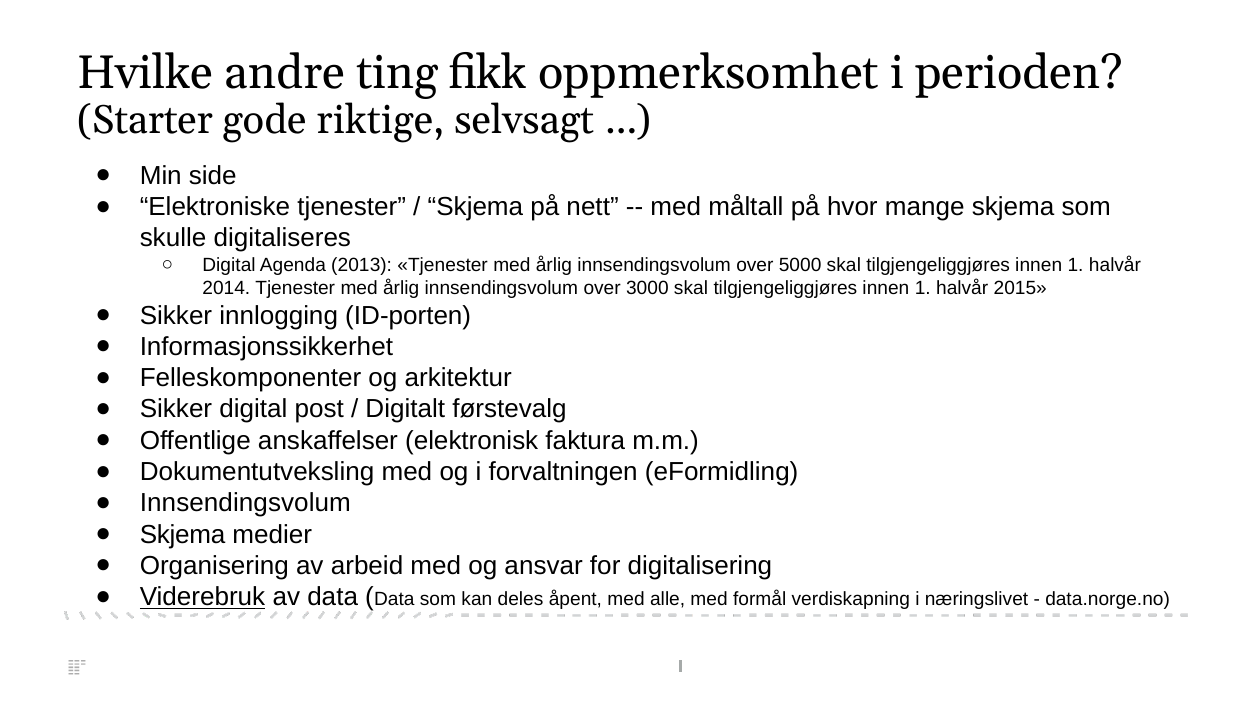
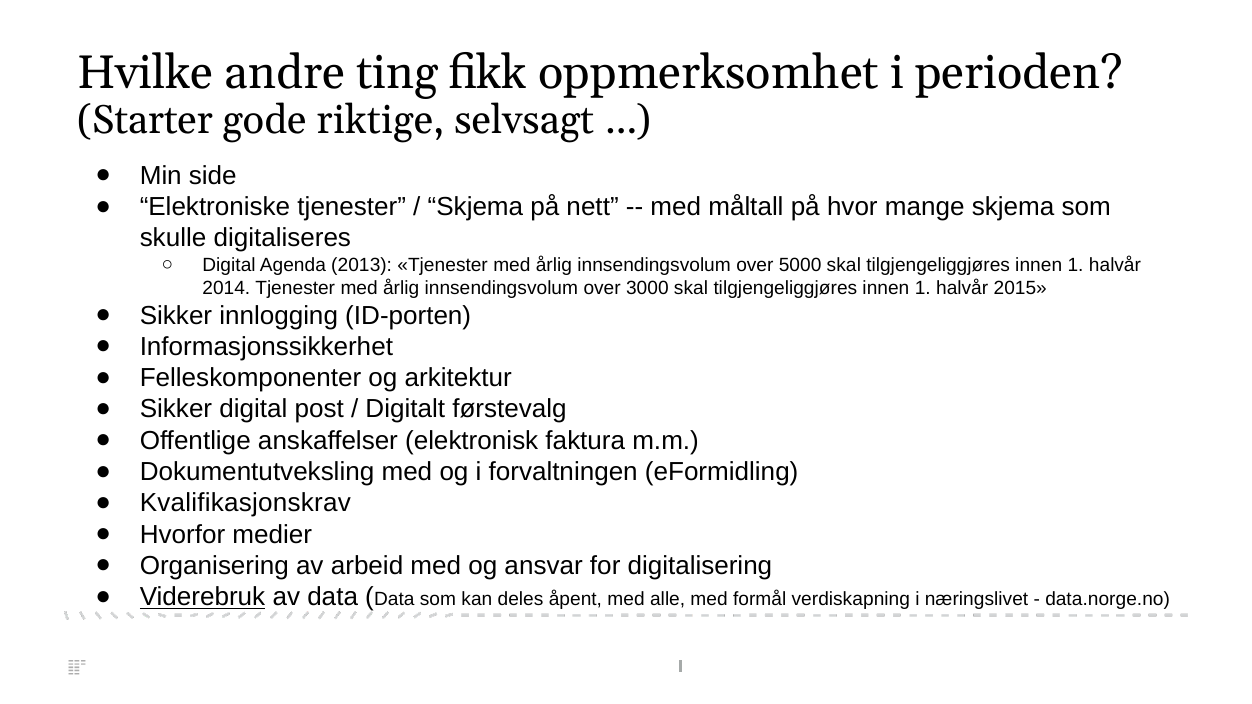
Innsendingsvolum: Innsendingsvolum -> Kvalifikasjonskrav (245, 503)
Skjema: Skjema -> Hvorfor (183, 535)
